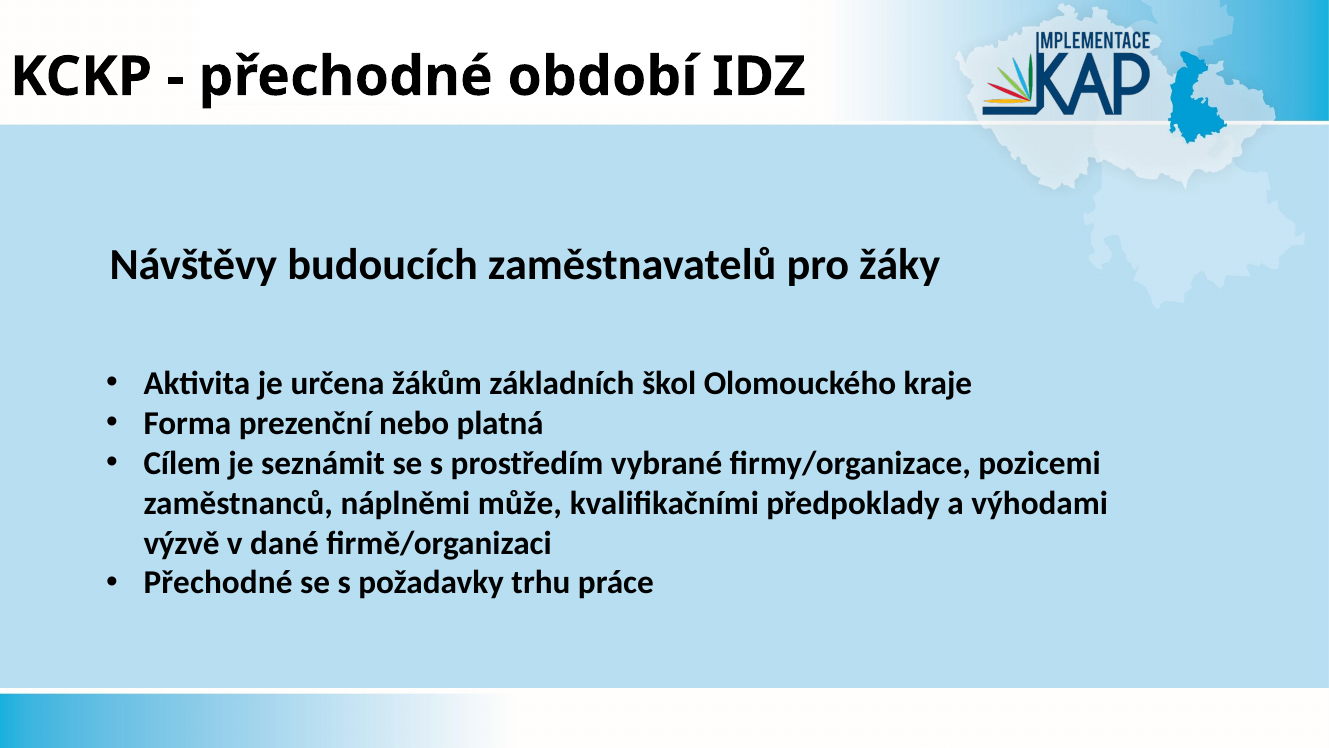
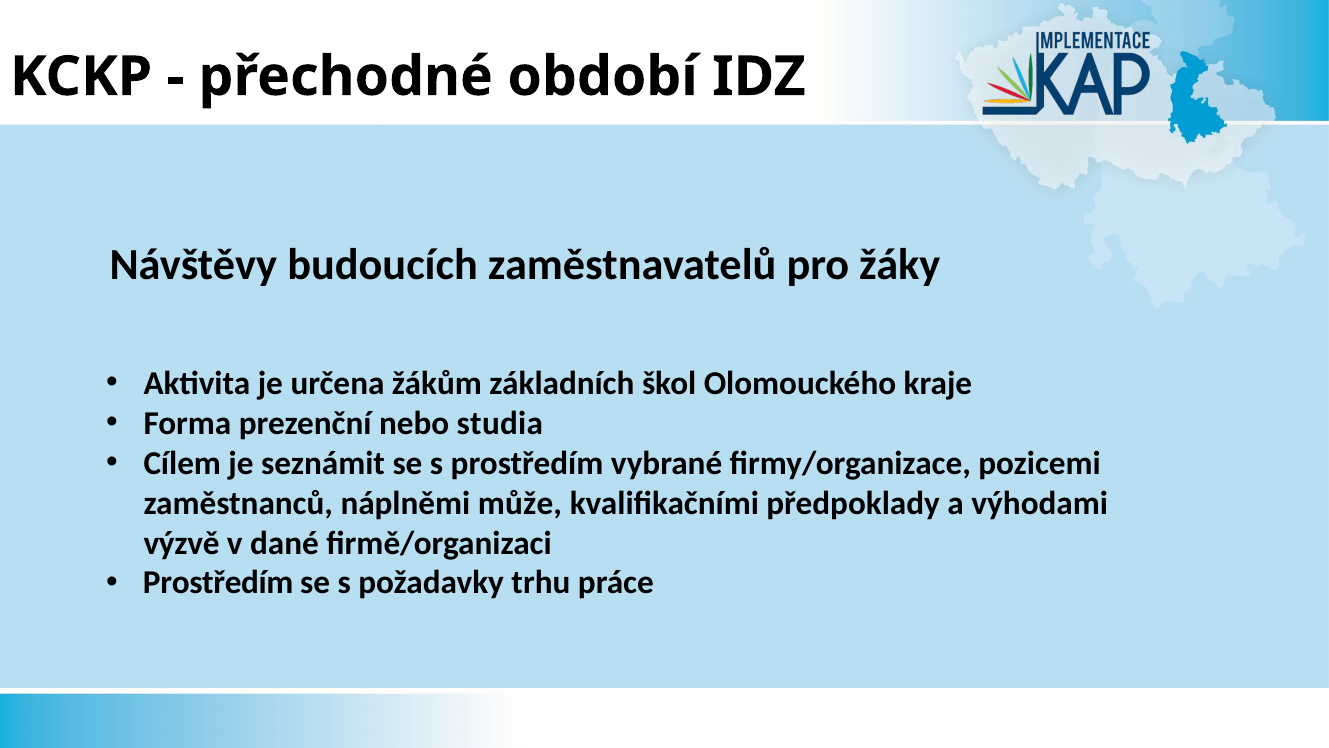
platná: platná -> studia (500, 423)
Přechodné: Přechodné -> Prostředím (218, 583)
